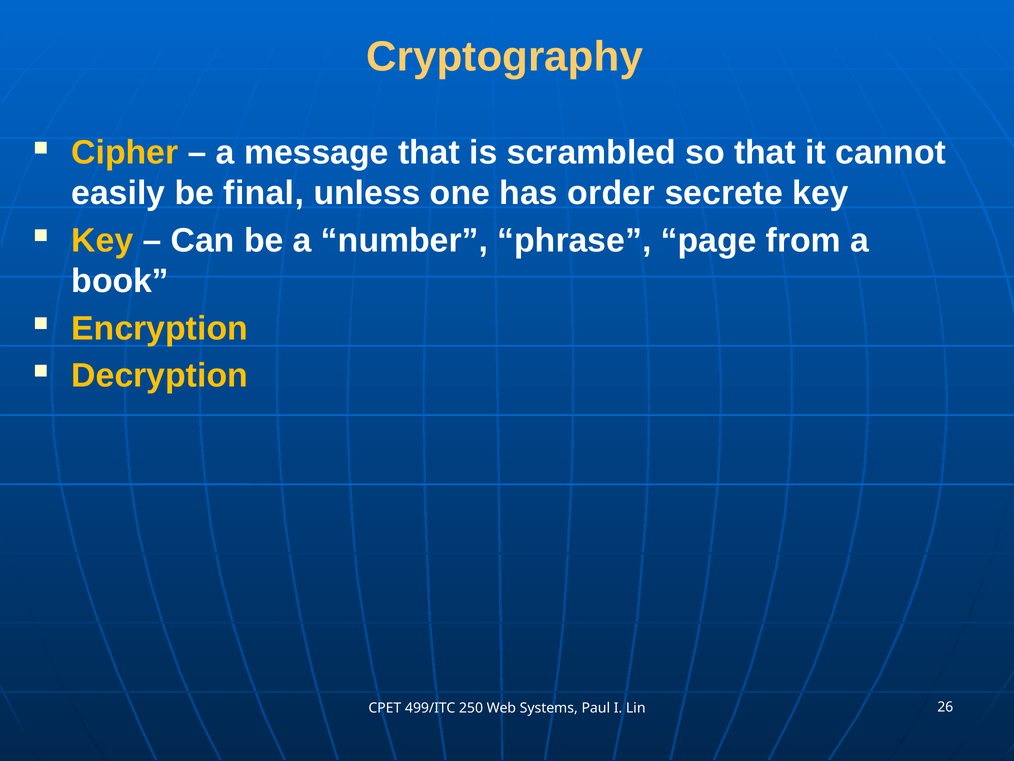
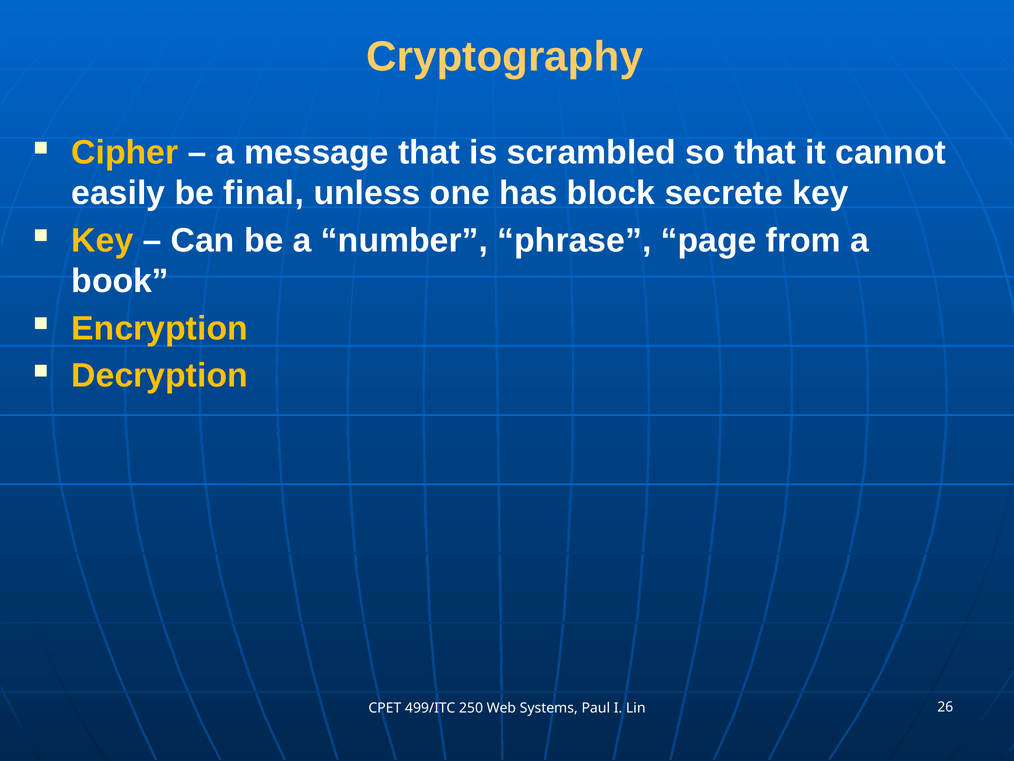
order: order -> block (611, 193)
